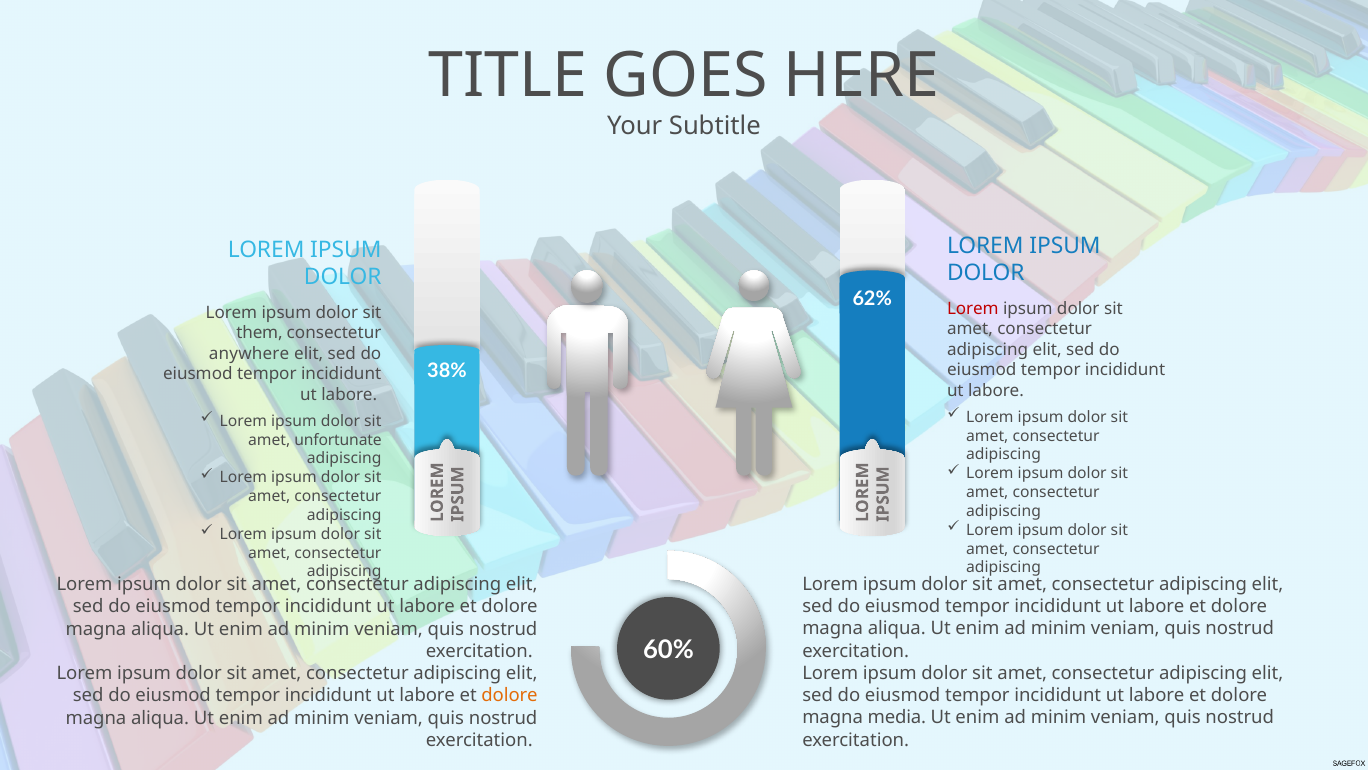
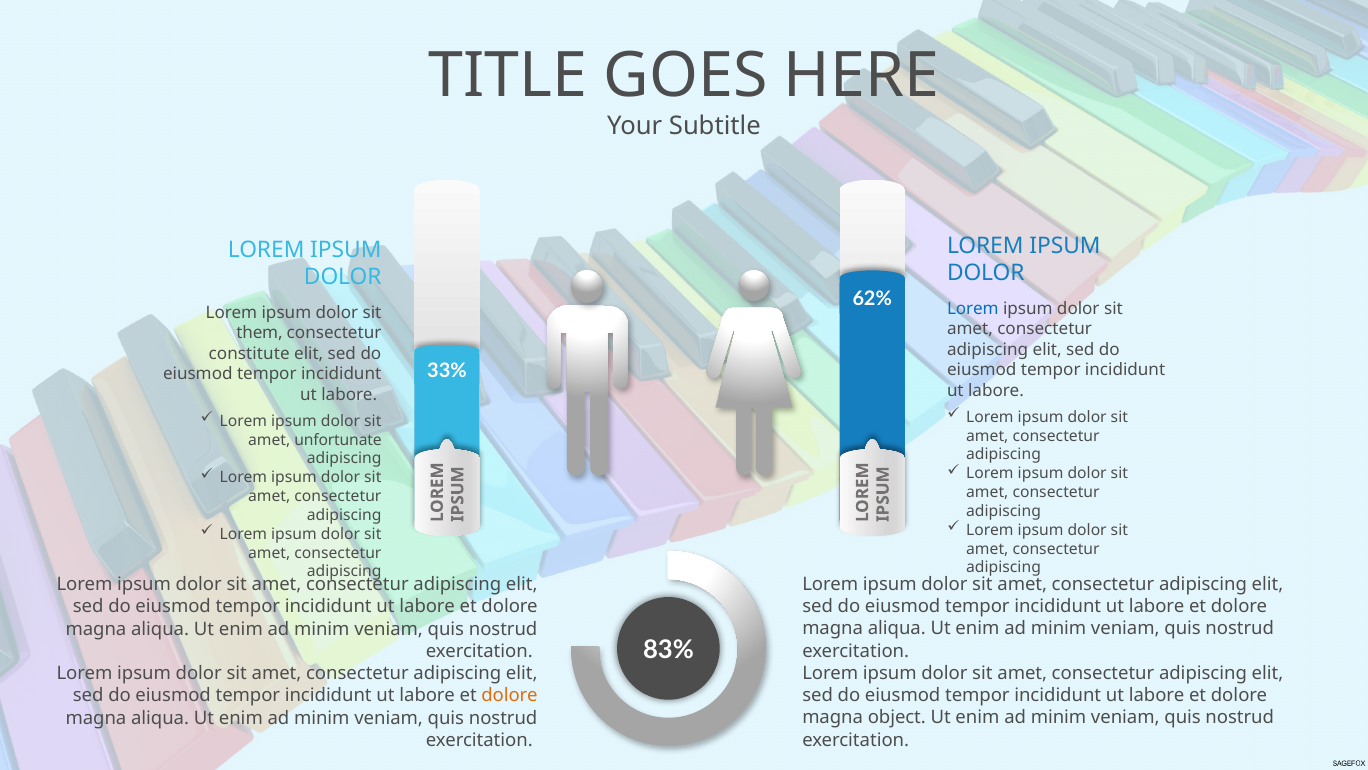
Lorem colour: red -> blue (973, 308)
anywhere: anywhere -> constitute (249, 353)
38%: 38% -> 33% (447, 370)
60%: 60% -> 83% (668, 650)
media: media -> object (897, 717)
